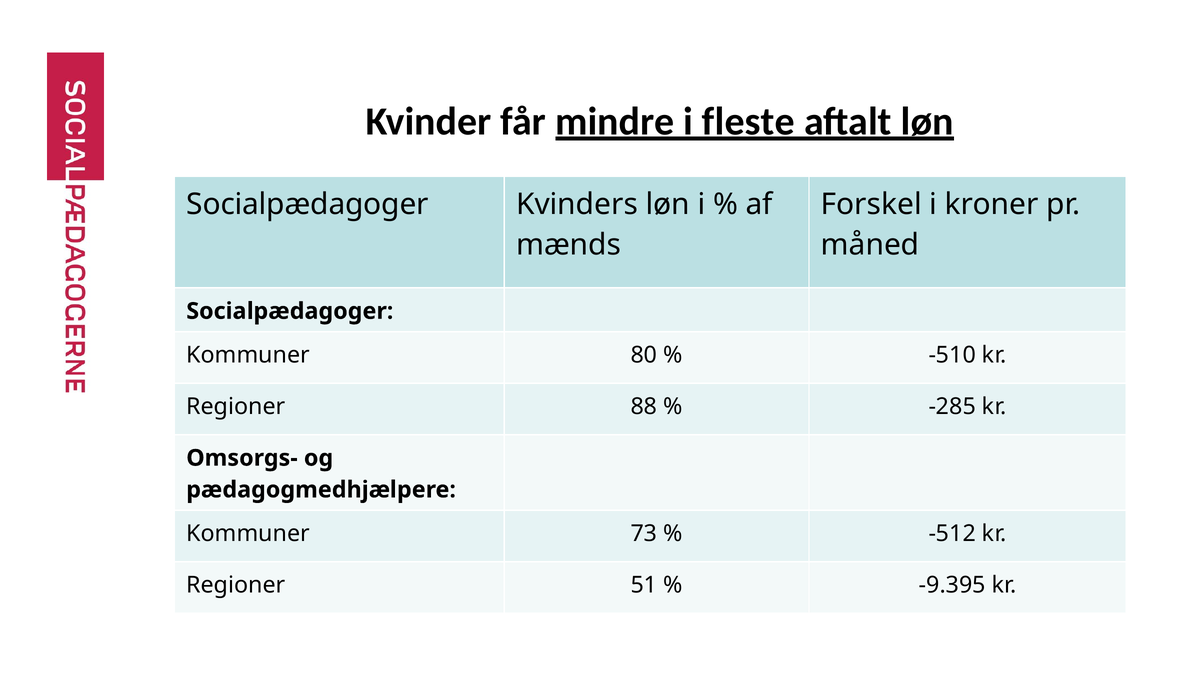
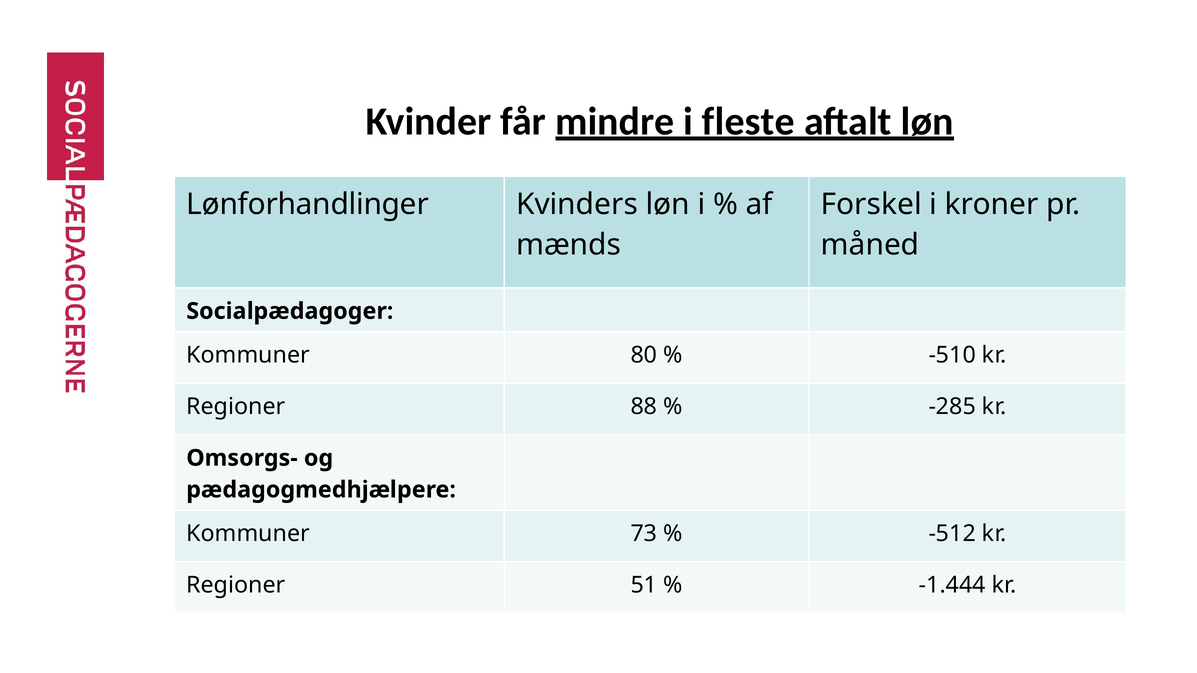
Socialpædagoger: Socialpædagoger -> Lønforhandlinger (308, 204)
-9.395: -9.395 -> -1.444 (952, 585)
